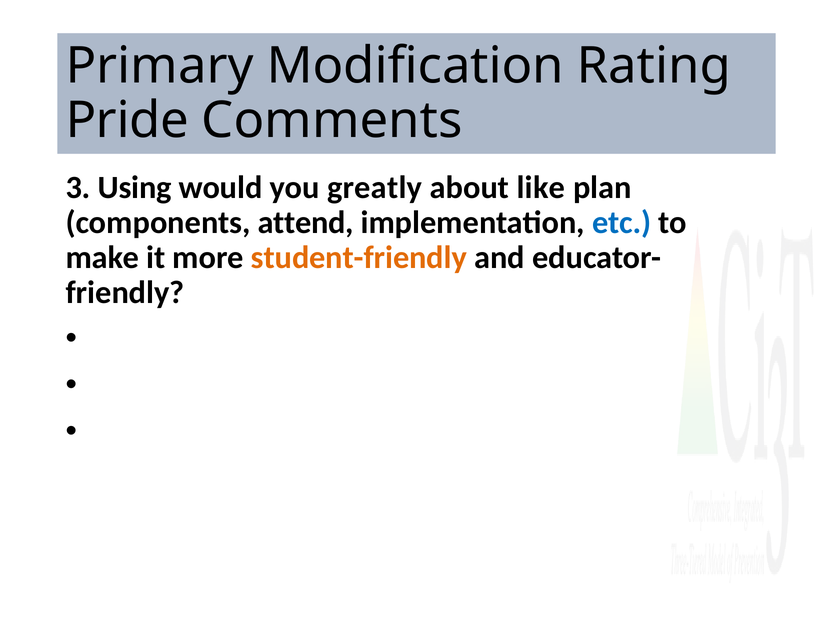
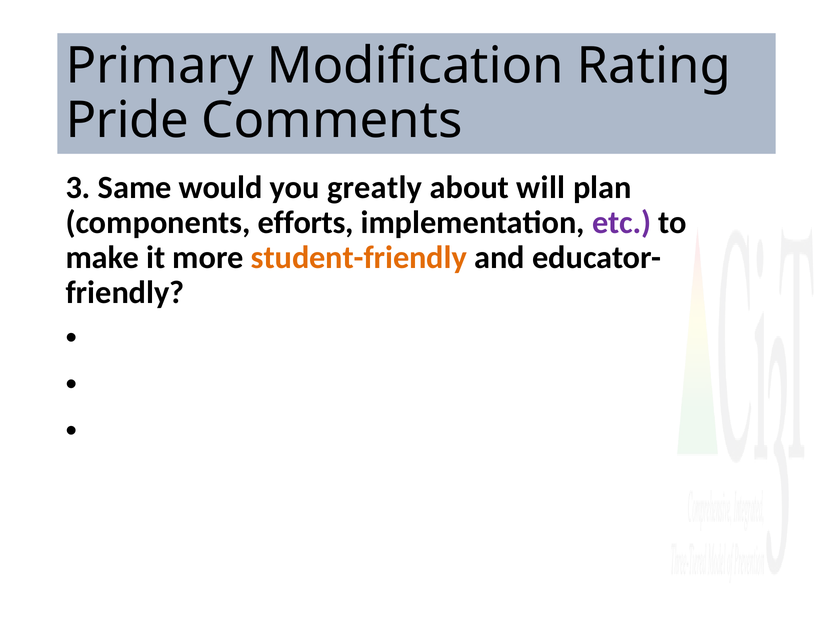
Using: Using -> Same (135, 188)
like: like -> will (541, 188)
attend: attend -> efforts (306, 223)
etc colour: blue -> purple (622, 223)
